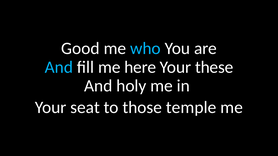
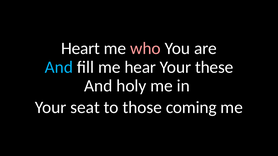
Good: Good -> Heart (80, 48)
who colour: light blue -> pink (145, 48)
here: here -> hear (140, 67)
temple: temple -> coming (191, 108)
